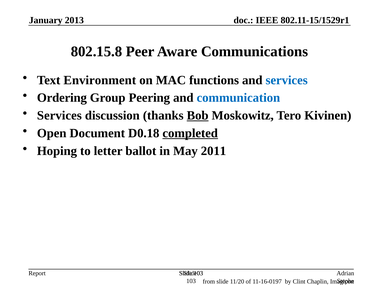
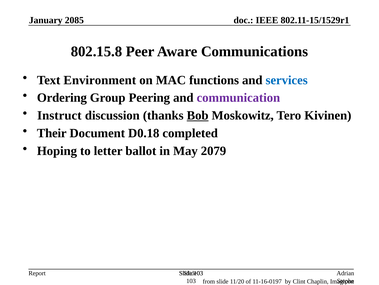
2013: 2013 -> 2085 (74, 20)
communication colour: blue -> purple (238, 98)
Services: Services -> Instruct (59, 115)
Open: Open -> Their (52, 133)
completed underline: present -> none (190, 133)
2011: 2011 -> 2079 (214, 151)
